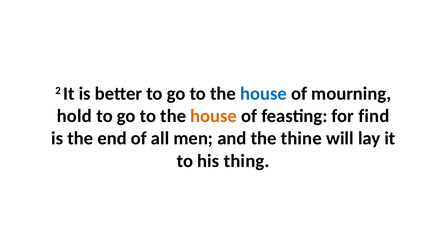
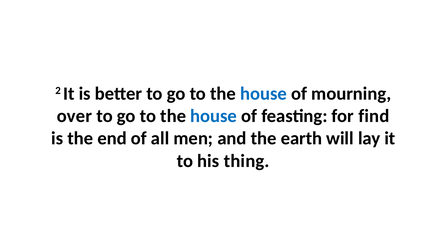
hold: hold -> over (74, 116)
house colour: orange -> blue (214, 116)
thine: thine -> earth (301, 138)
